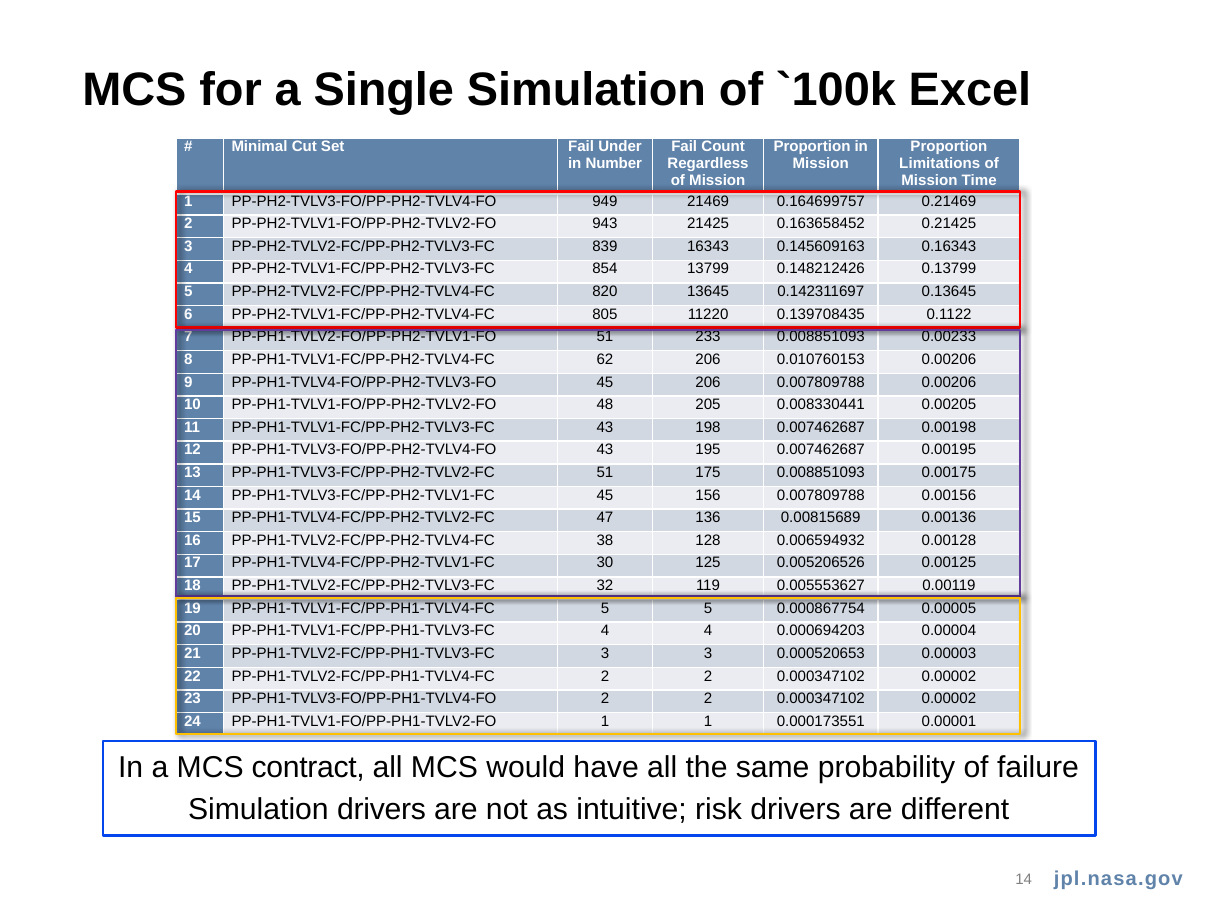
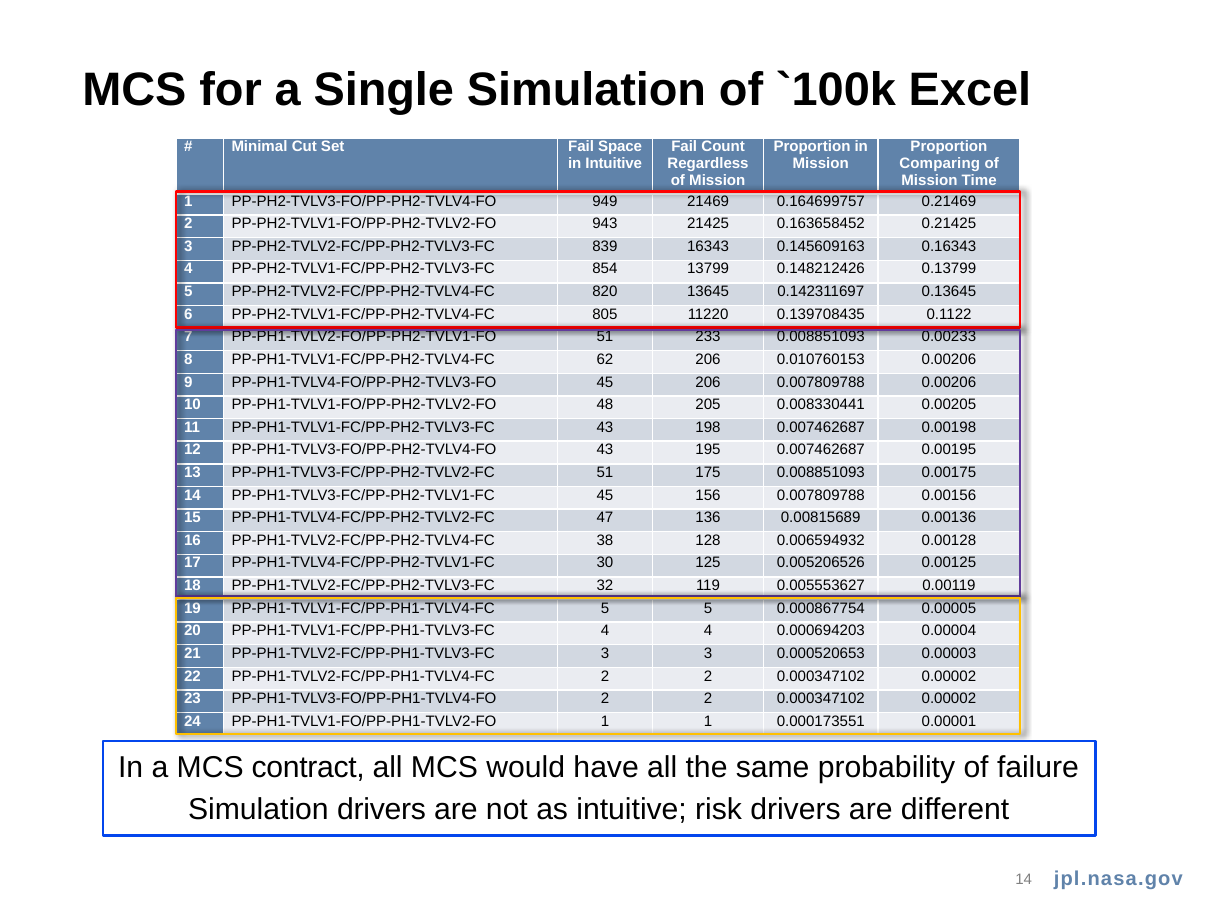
Under: Under -> Space (620, 147)
in Number: Number -> Intuitive (614, 164)
Limitations: Limitations -> Comparing (940, 164)
